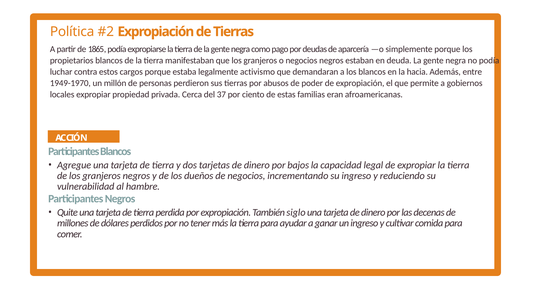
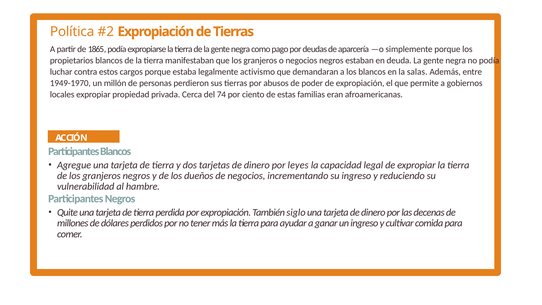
hacia: hacia -> salas (417, 72)
37: 37 -> 74 (221, 94)
bajos: bajos -> leyes (298, 165)
